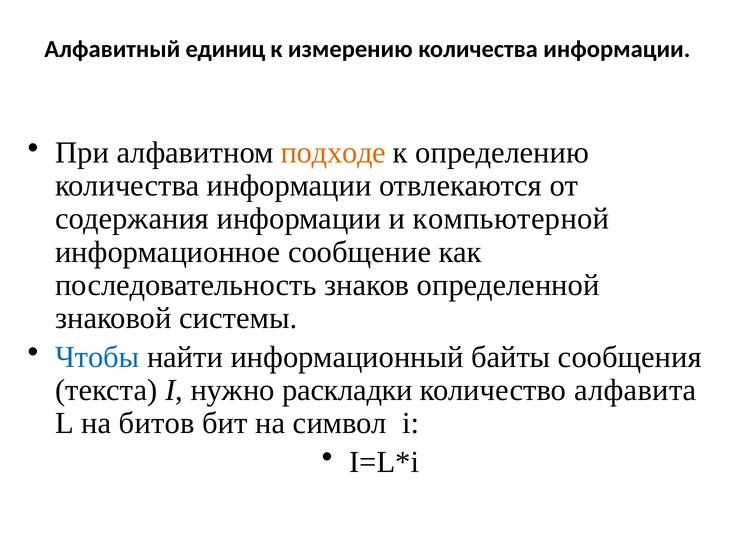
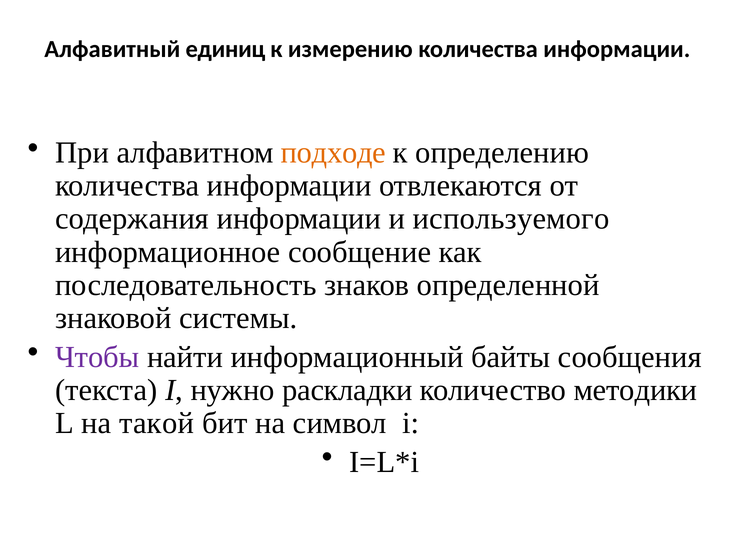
компьютерной: компьютерной -> используемого (511, 219)
Чтобы colour: blue -> purple (97, 357)
алфавита: алфавита -> методики (635, 390)
битов: битов -> такой (157, 423)
